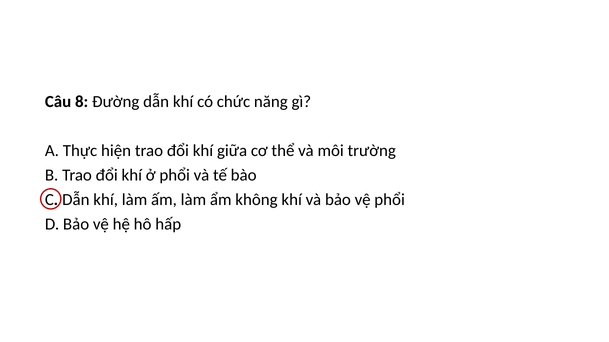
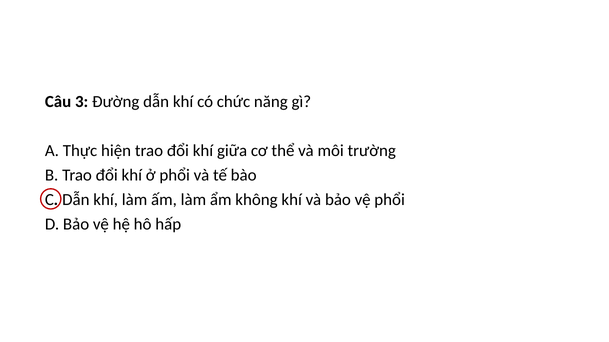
8: 8 -> 3 (82, 102)
